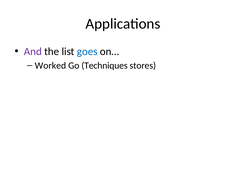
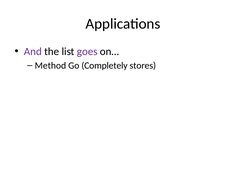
goes colour: blue -> purple (87, 52)
Worked: Worked -> Method (50, 66)
Techniques: Techniques -> Completely (105, 66)
